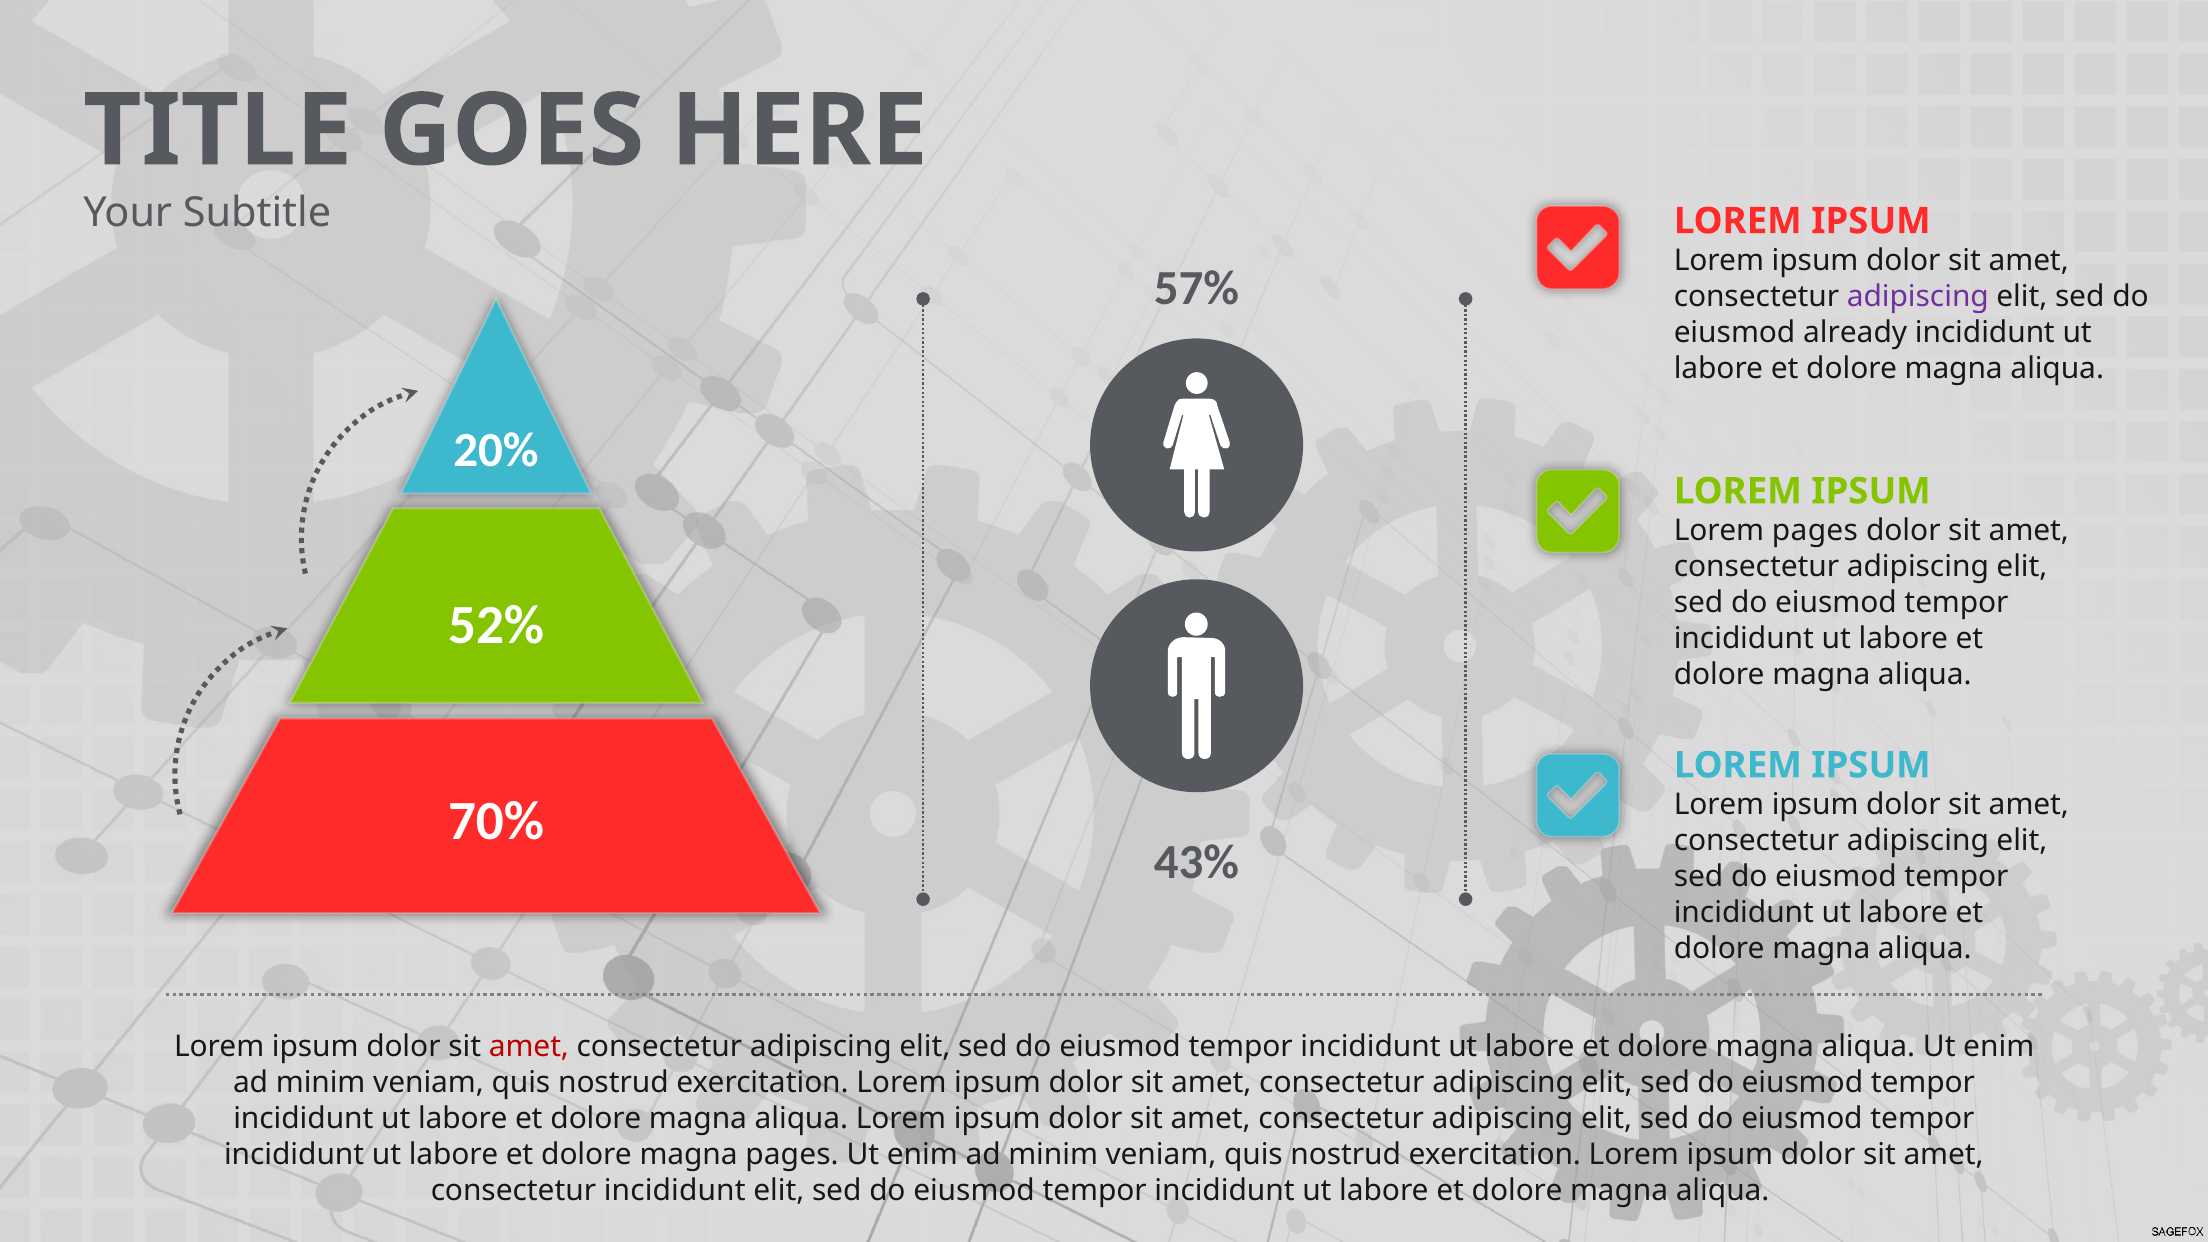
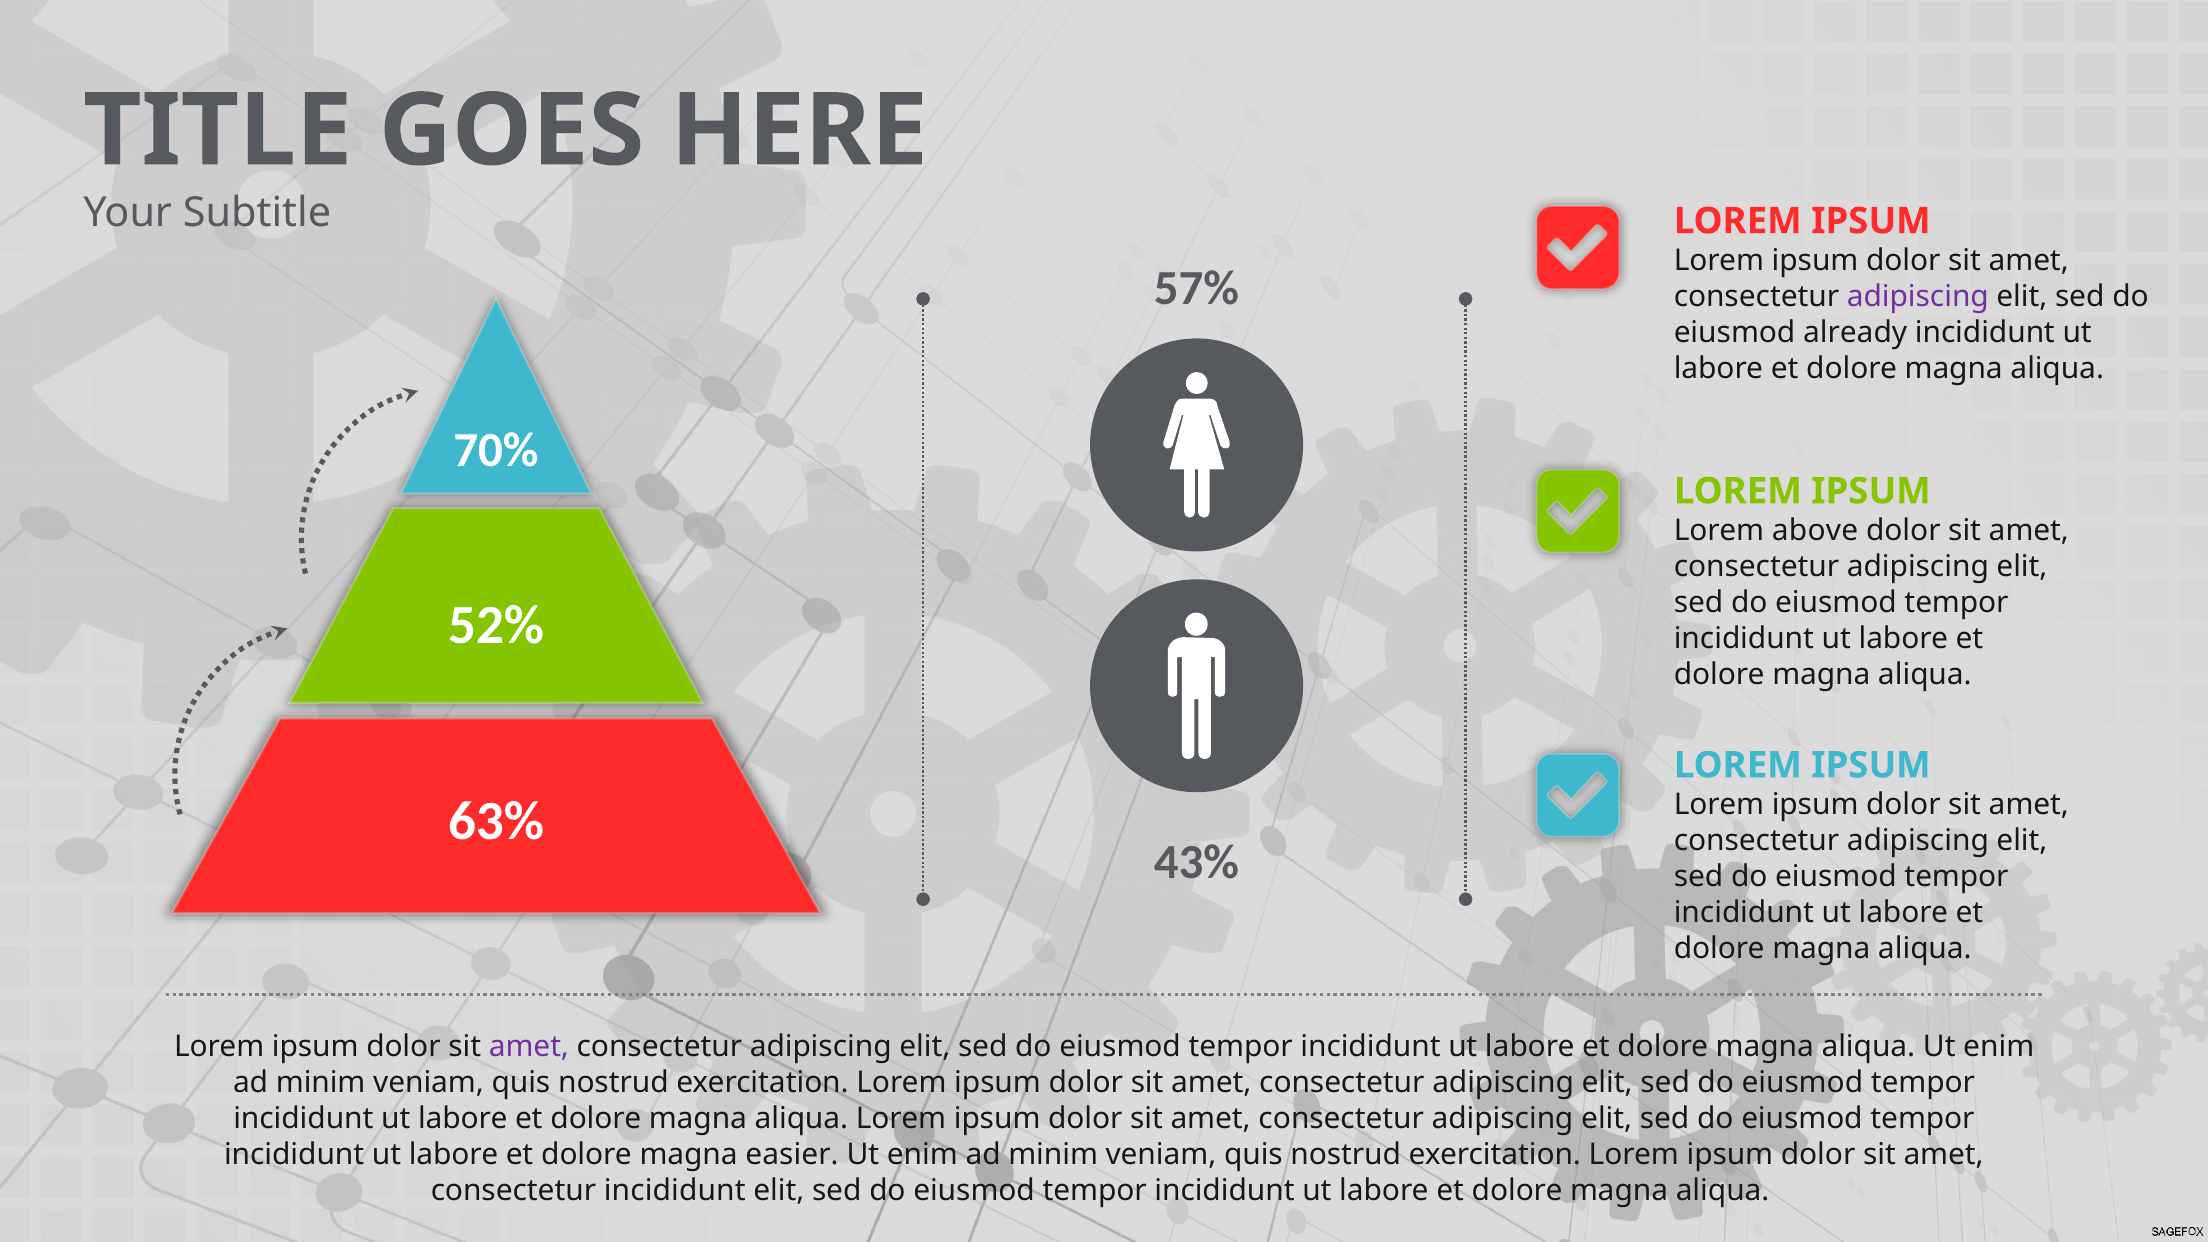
20%: 20% -> 70% (496, 450)
Lorem pages: pages -> above (1815, 531)
70%: 70% -> 63% (496, 821)
amet colour: red -> purple (529, 1047)
magna pages: pages -> easier (792, 1155)
